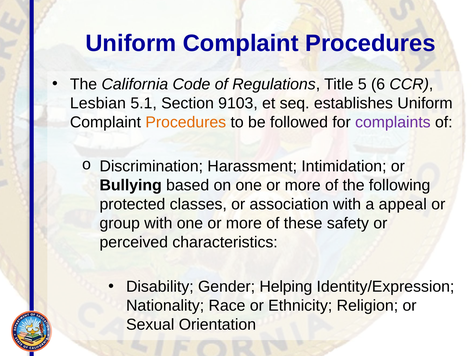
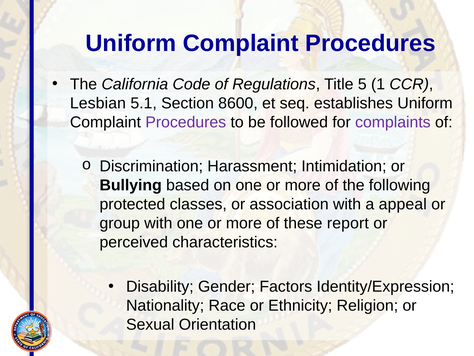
6: 6 -> 1 (378, 84)
9103: 9103 -> 8600 (238, 103)
Procedures colour: orange -> purple (186, 122)
safety: safety -> report (348, 223)
Helping: Helping -> Factors (286, 286)
